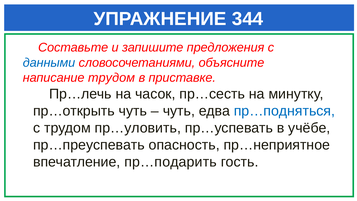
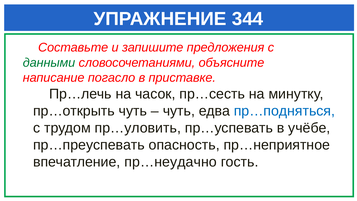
данными colour: blue -> green (49, 63)
написание трудом: трудом -> погасло (112, 78)
пр…подарить: пр…подарить -> пр…неудачно (171, 162)
